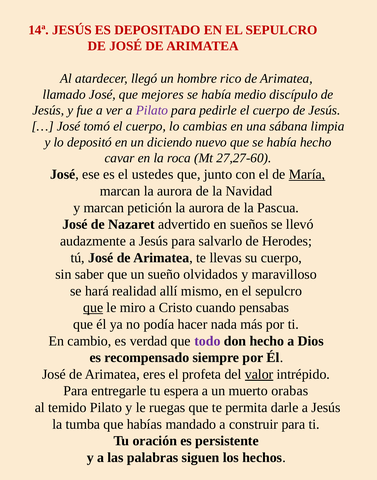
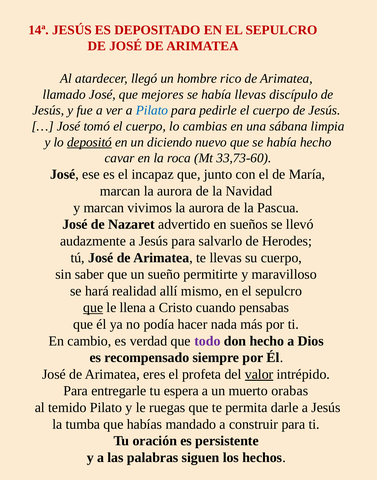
había medio: medio -> llevas (250, 94)
Pilato colour: purple -> blue (152, 110)
depositó underline: none -> present (89, 142)
27,27-60: 27,27-60 -> 33,73-60 (244, 158)
ustedes: ustedes -> incapaz (153, 174)
María underline: present -> none (307, 174)
petición: petición -> vivimos (150, 208)
olvidados: olvidados -> permitirte (211, 274)
miro: miro -> llena (133, 308)
